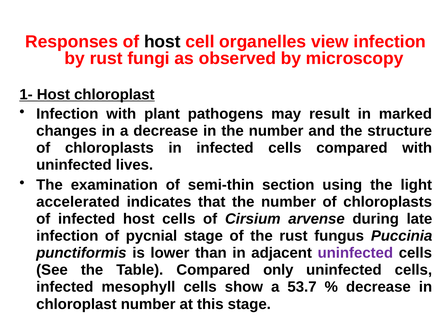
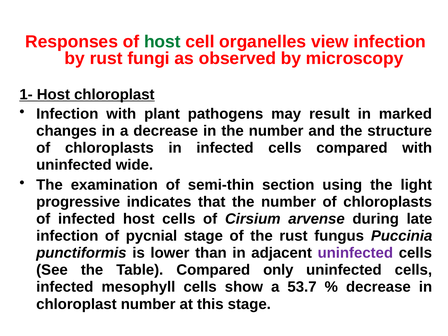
host colour: black -> green (162, 42)
lives: lives -> wide (134, 165)
accelerated: accelerated -> progressive (78, 202)
